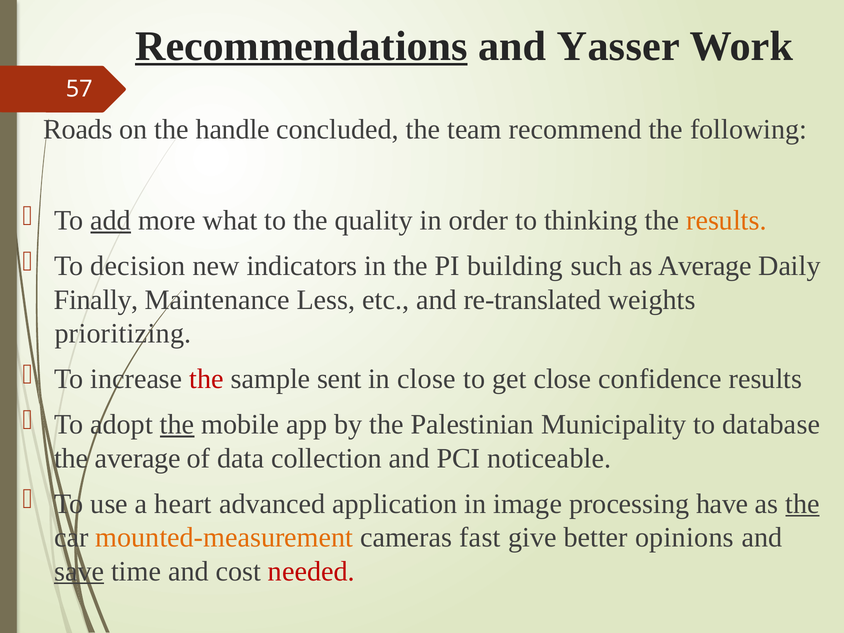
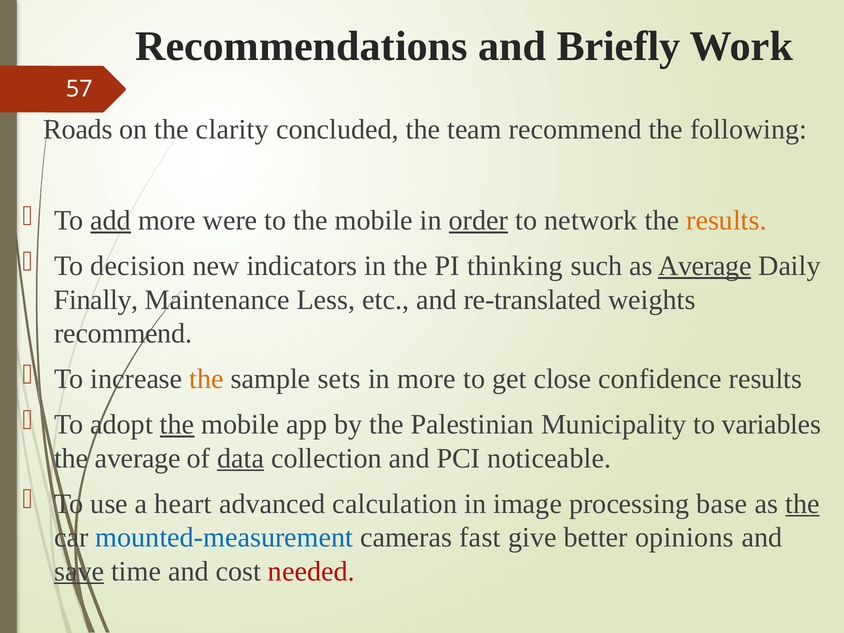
Recommendations underline: present -> none (301, 46)
Yasser: Yasser -> Briefly (619, 46)
handle: handle -> clarity (232, 130)
what: what -> were (230, 220)
to the quality: quality -> mobile (374, 220)
order underline: none -> present (478, 220)
thinking: thinking -> network (591, 220)
building: building -> thinking (515, 266)
Average underline: none -> present (705, 266)
prioritizing: prioritizing -> recommend (123, 333)
the colour: red -> orange (207, 379)
sent: sent -> sets (339, 379)
in close: close -> more (426, 379)
database: database -> variables (771, 424)
data underline: none -> present (241, 458)
application: application -> calculation (395, 504)
have: have -> base (722, 504)
mounted-measurement colour: orange -> blue (224, 537)
